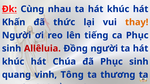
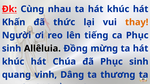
Allêluia colour: red -> black (42, 49)
Ðồng người: người -> mừng (104, 49)
Tông: Tông -> Dâng (72, 75)
